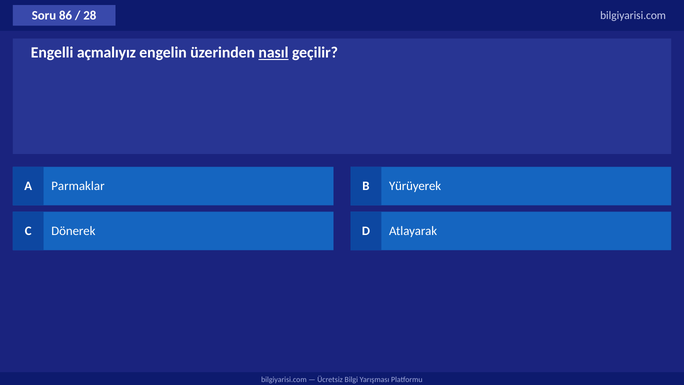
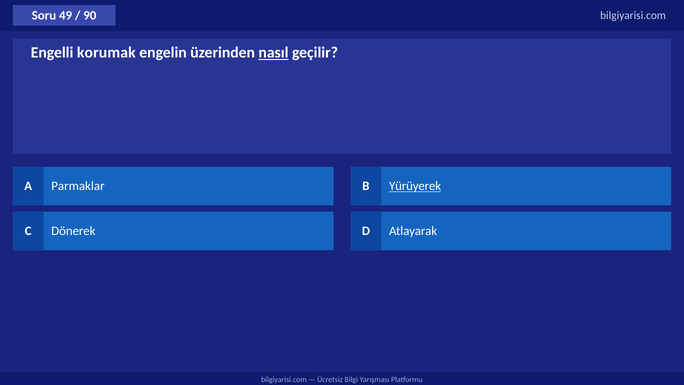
86: 86 -> 49 (66, 16)
28: 28 -> 90 (90, 16)
açmalıyız: açmalıyız -> korumak (106, 53)
Yürüyerek underline: none -> present (415, 186)
